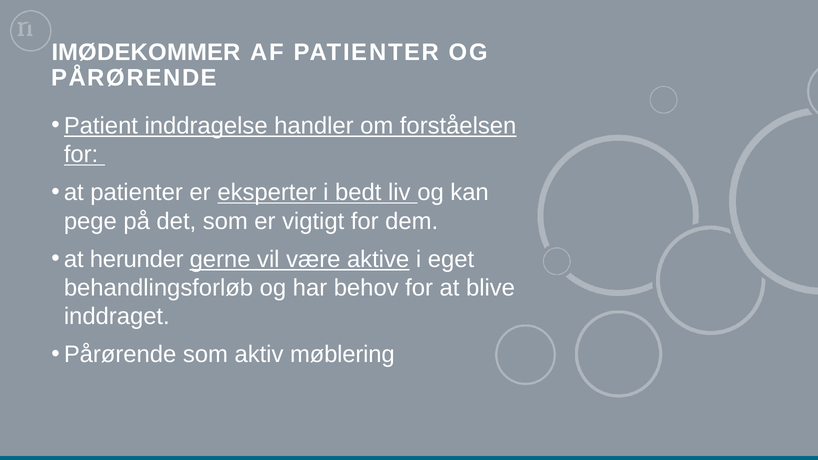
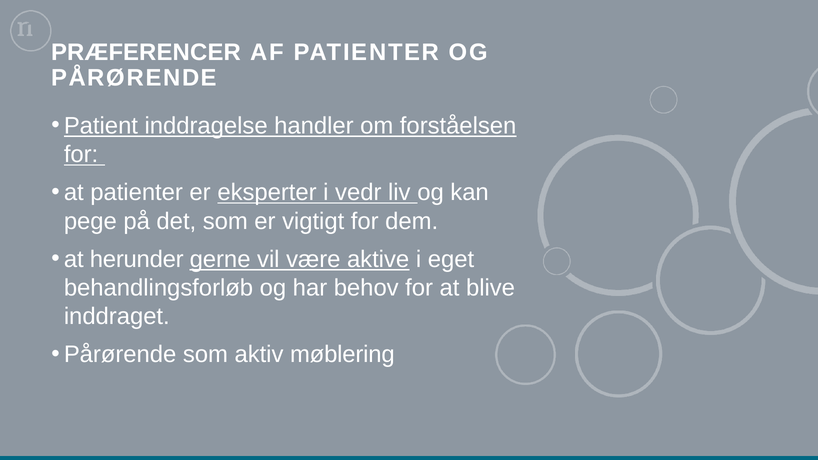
IMØDEKOMMER: IMØDEKOMMER -> PRÆFERENCER (146, 52)
bedt: bedt -> vedr (358, 193)
